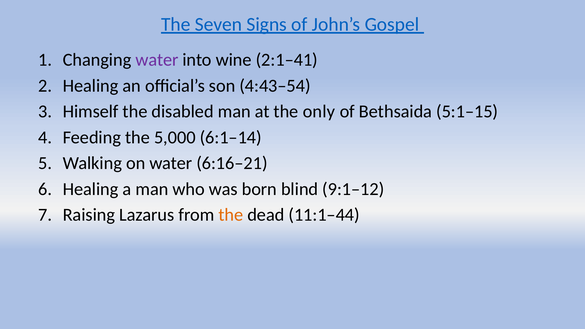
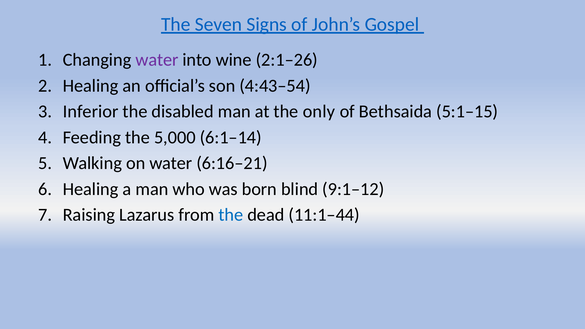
2:1–41: 2:1–41 -> 2:1–26 (287, 60)
Himself: Himself -> Inferior (91, 112)
the colour: orange -> blue (231, 215)
